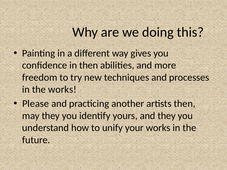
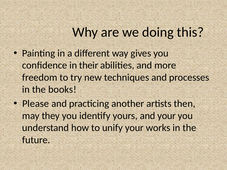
in then: then -> their (89, 65)
the works: works -> books (62, 90)
and they: they -> your (167, 116)
